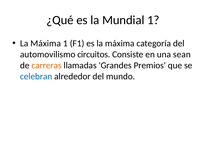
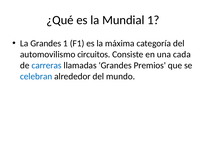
Máxima: Máxima -> Grandes (46, 43)
sean: sean -> cada (182, 54)
carreras colour: orange -> blue (47, 65)
